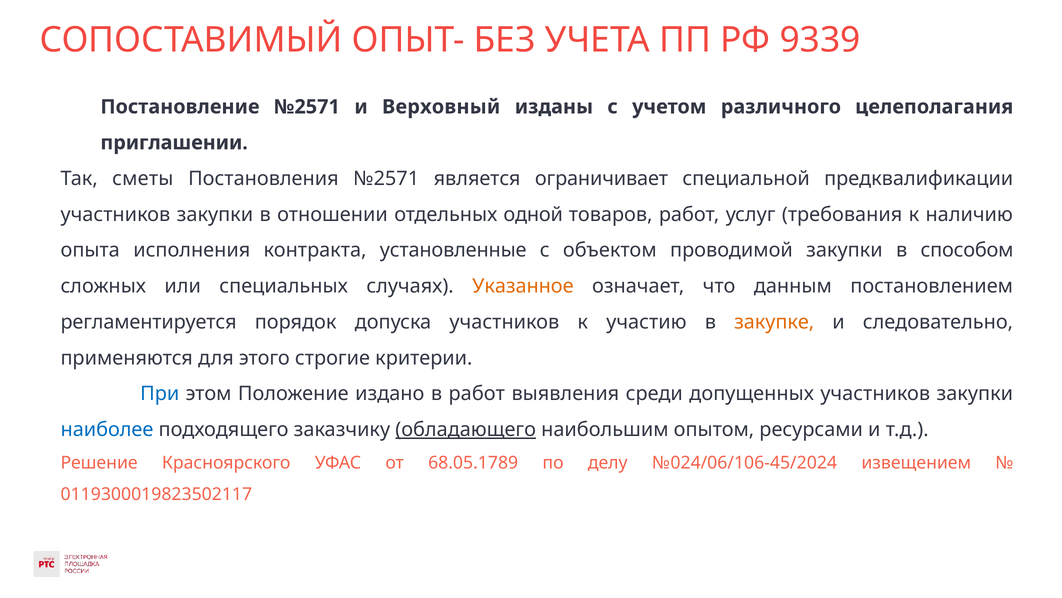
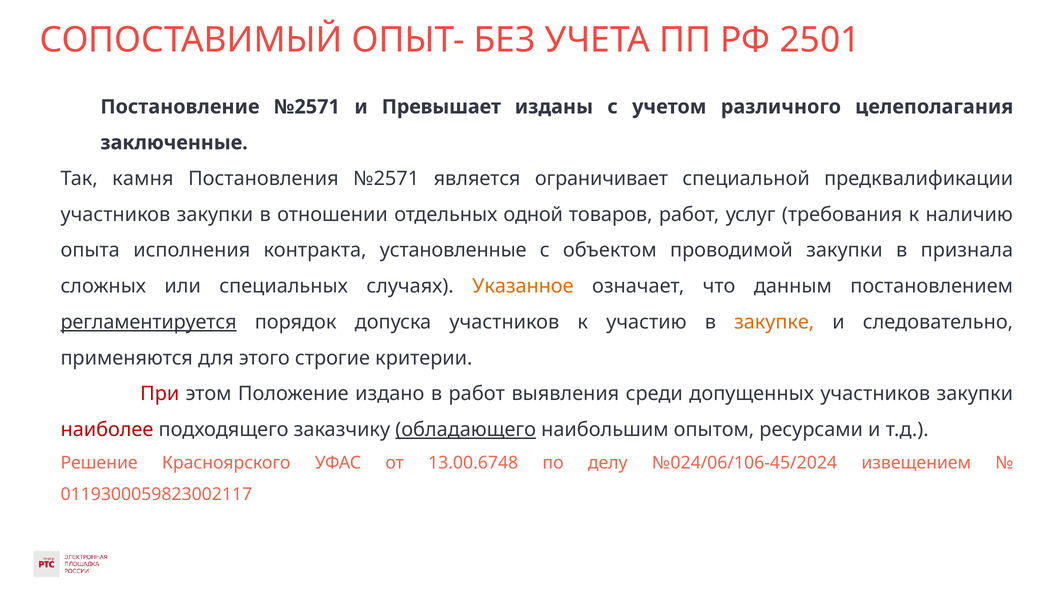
9339: 9339 -> 2501 (820, 40)
Верховный: Верховный -> Превышает (441, 107)
приглашении: приглашении -> заключенные (174, 143)
сметы: сметы -> камня (143, 178)
способом: способом -> признала (967, 250)
регламентируется underline: none -> present (149, 322)
При colour: blue -> red (160, 393)
наиболее colour: blue -> red (107, 429)
68.05.1789: 68.05.1789 -> 13.00.6748 (473, 462)
0119300019823502117: 0119300019823502117 -> 0119300059823002117 (156, 494)
